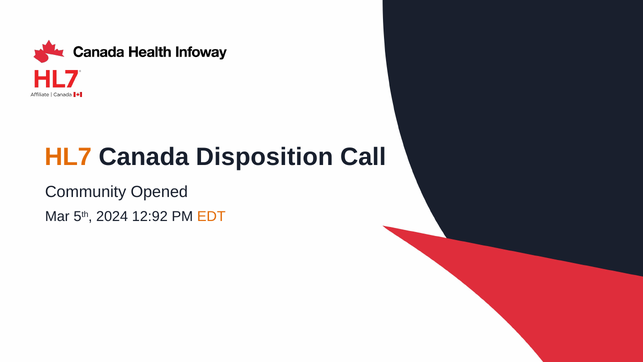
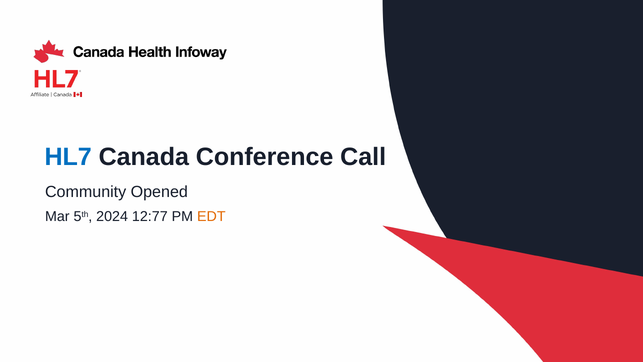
HL7 colour: orange -> blue (68, 157)
Disposition: Disposition -> Conference (265, 157)
12:92: 12:92 -> 12:77 (150, 216)
